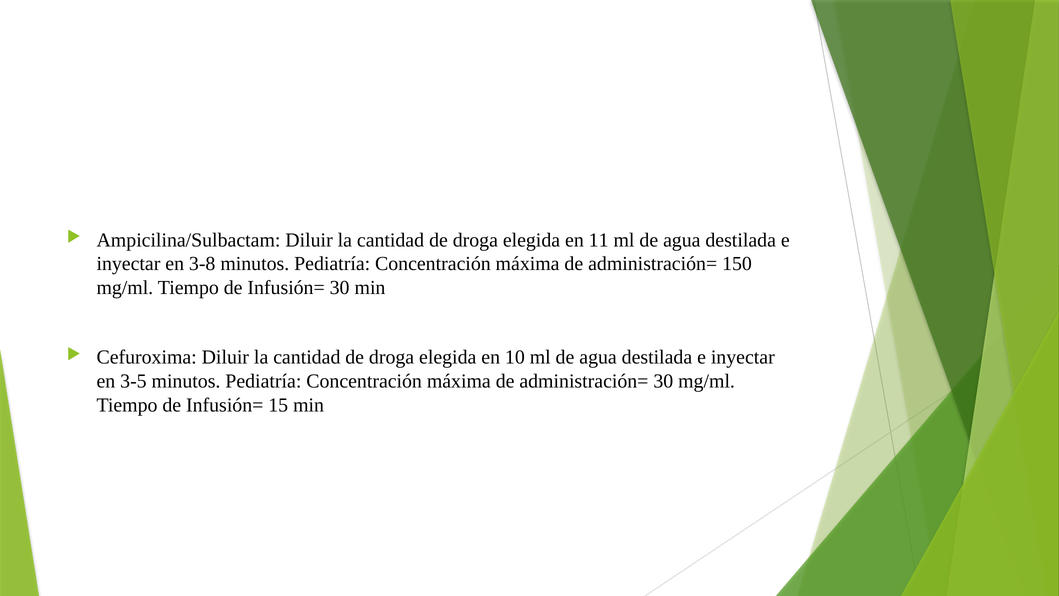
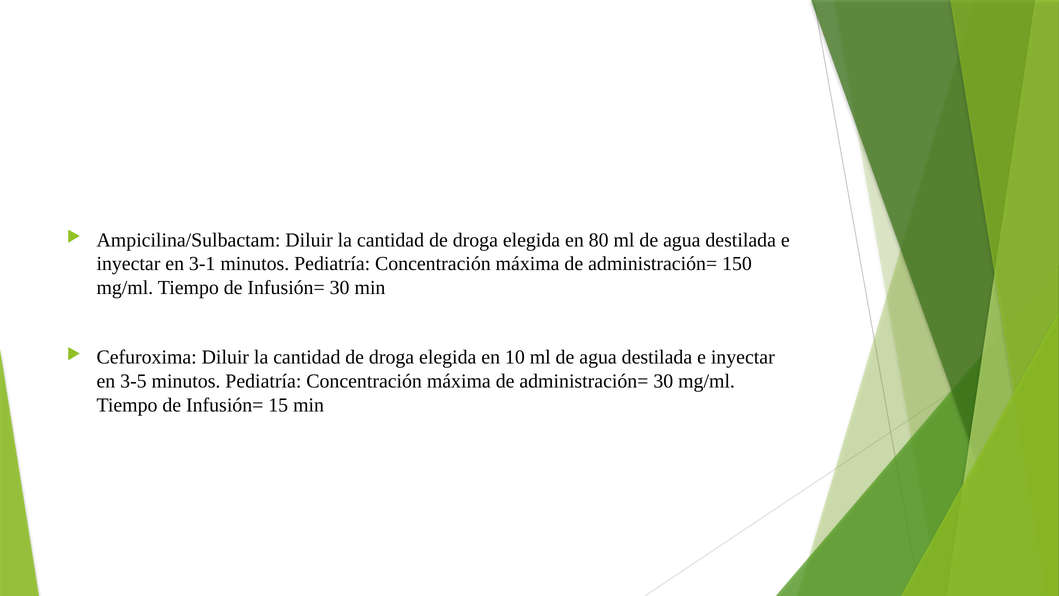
11: 11 -> 80 (599, 240)
3-8: 3-8 -> 3-1 (202, 264)
